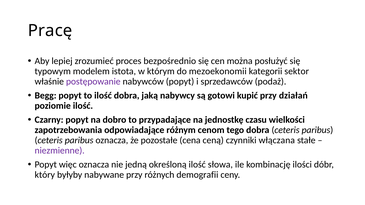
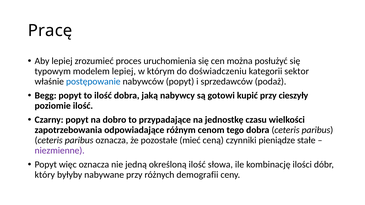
bezpośrednio: bezpośrednio -> uruchomienia (170, 61)
modelem istota: istota -> lepiej (124, 71)
mezoekonomii: mezoekonomii -> doświadczeniu (218, 71)
postępowanie colour: purple -> blue (93, 82)
działań: działań -> cieszyły (293, 96)
cena: cena -> mieć (190, 141)
włączana: włączana -> pieniądze (277, 141)
